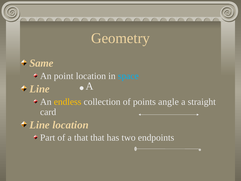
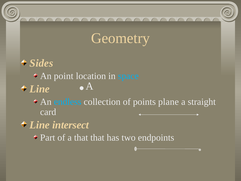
Same: Same -> Sides (41, 63)
endless colour: yellow -> light blue (68, 102)
angle: angle -> plane (168, 102)
Line location: location -> intersect (71, 125)
